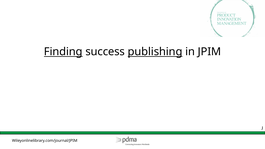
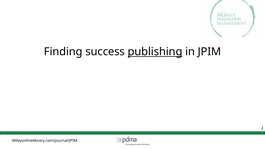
Finding underline: present -> none (63, 52)
